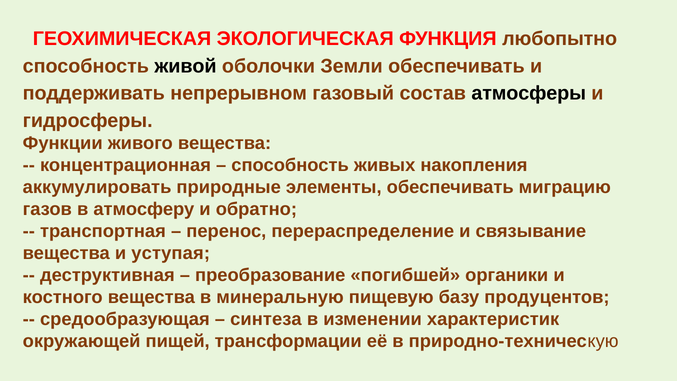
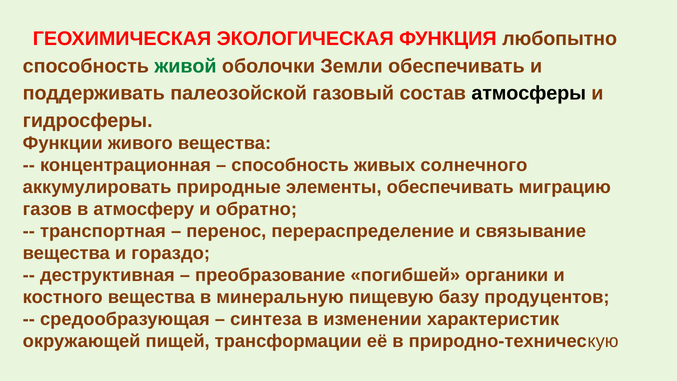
живой colour: black -> green (185, 66)
непрерывном: непрерывном -> палеозойской (239, 93)
накопления: накопления -> солнечного (474, 165)
уступая: уступая -> гораздо (171, 253)
